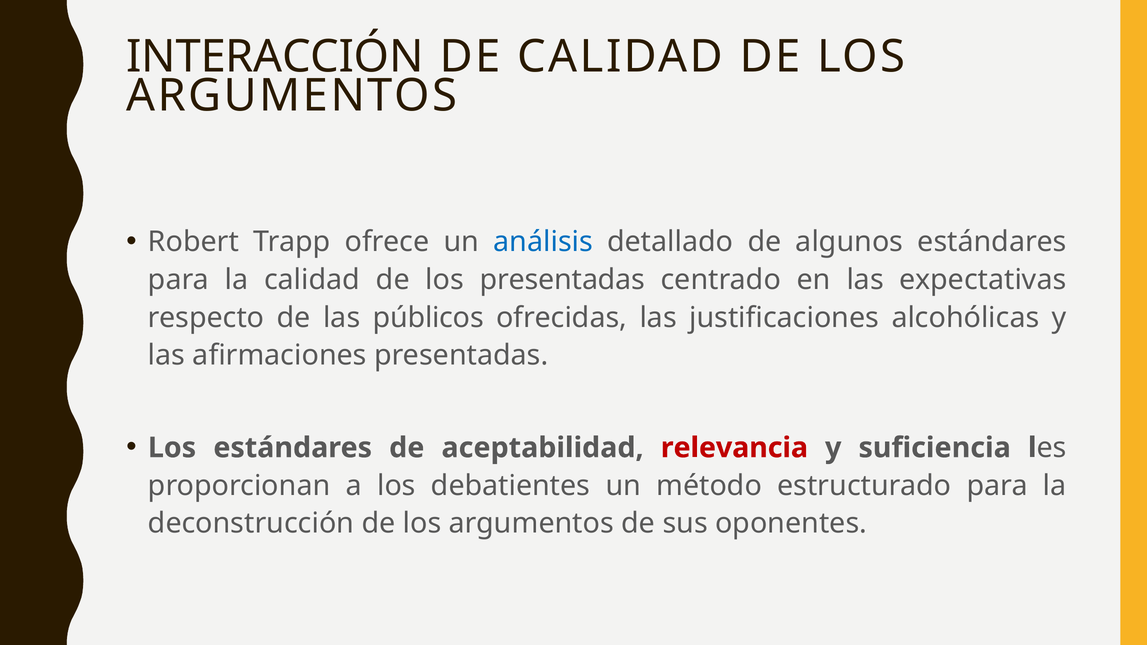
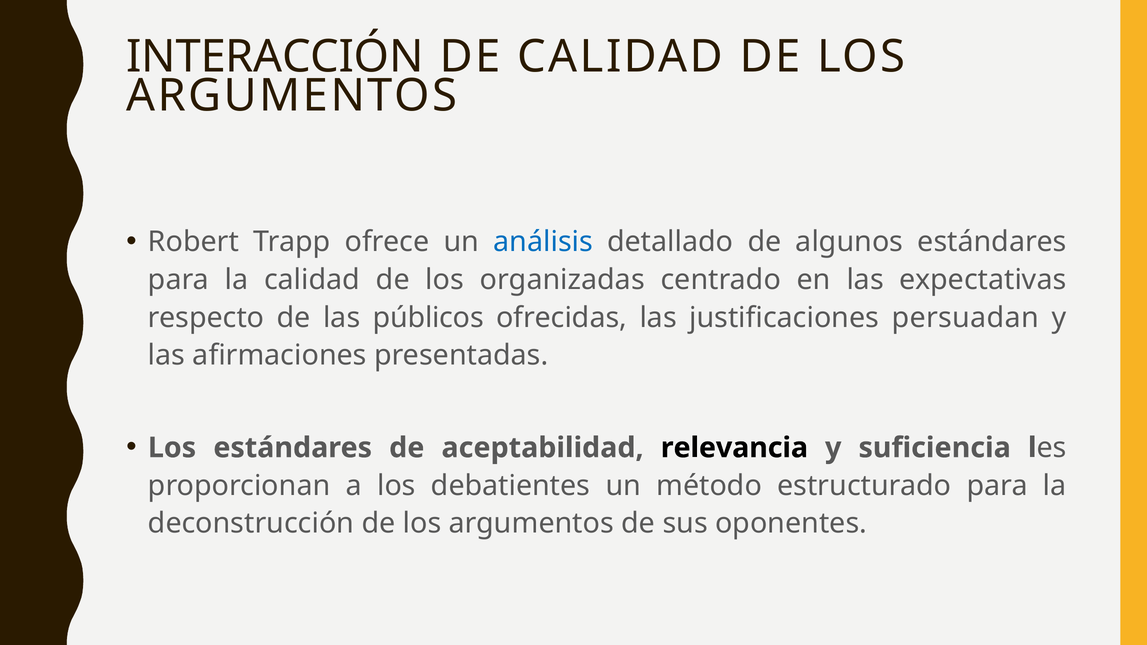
los presentadas: presentadas -> organizadas (562, 280)
alcohólicas: alcohólicas -> persuadan (965, 318)
relevancia colour: red -> black (734, 448)
